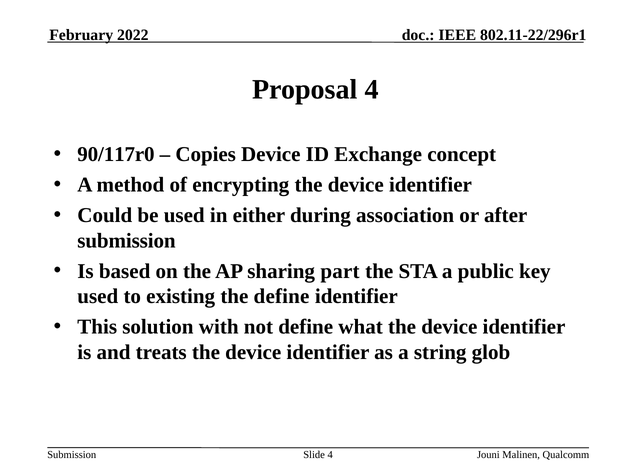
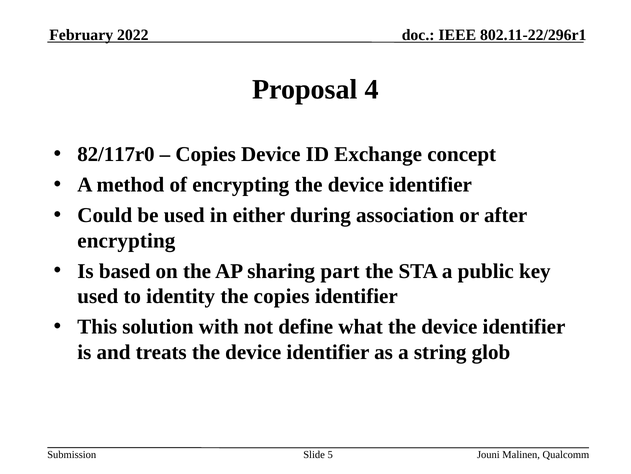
90/117r0: 90/117r0 -> 82/117r0 (116, 154)
submission: submission -> encrypting (126, 240)
existing: existing -> identity (181, 296)
the define: define -> copies (282, 296)
Slide 4: 4 -> 5 (330, 454)
